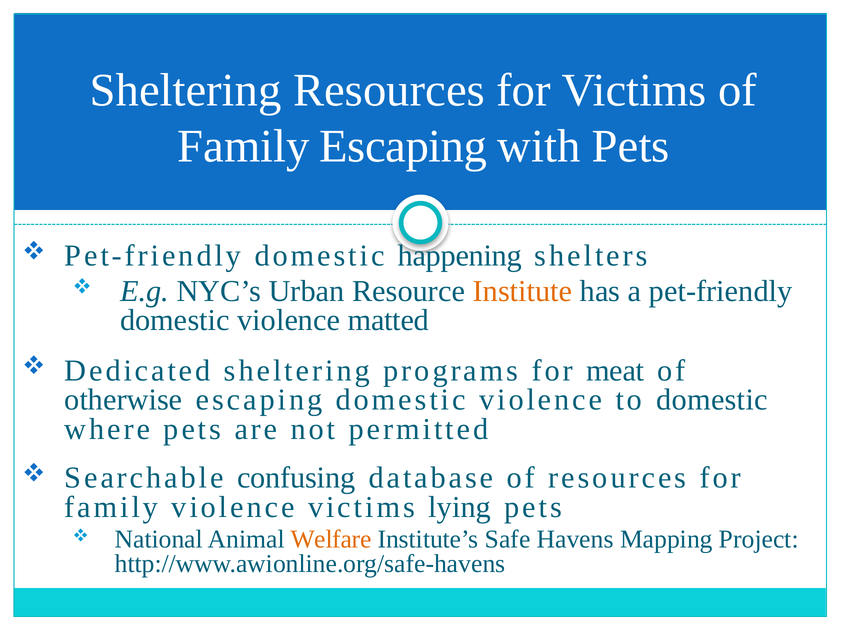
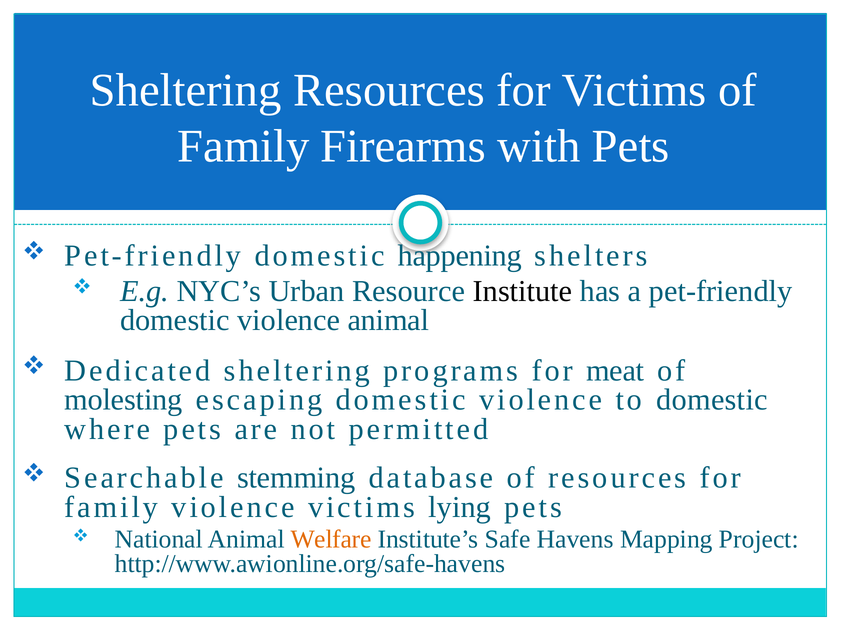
Family Escaping: Escaping -> Firearms (403, 146)
Institute colour: orange -> black (522, 291)
violence matted: matted -> animal (388, 320)
otherwise: otherwise -> molesting (123, 400)
confusing: confusing -> stemming (296, 478)
